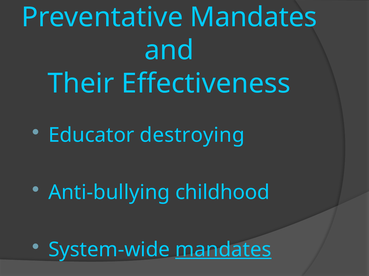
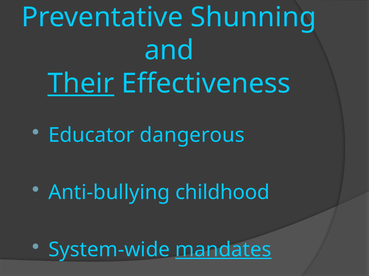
Preventative Mandates: Mandates -> Shunning (253, 17)
Their underline: none -> present (81, 84)
destroying: destroying -> dangerous (192, 135)
